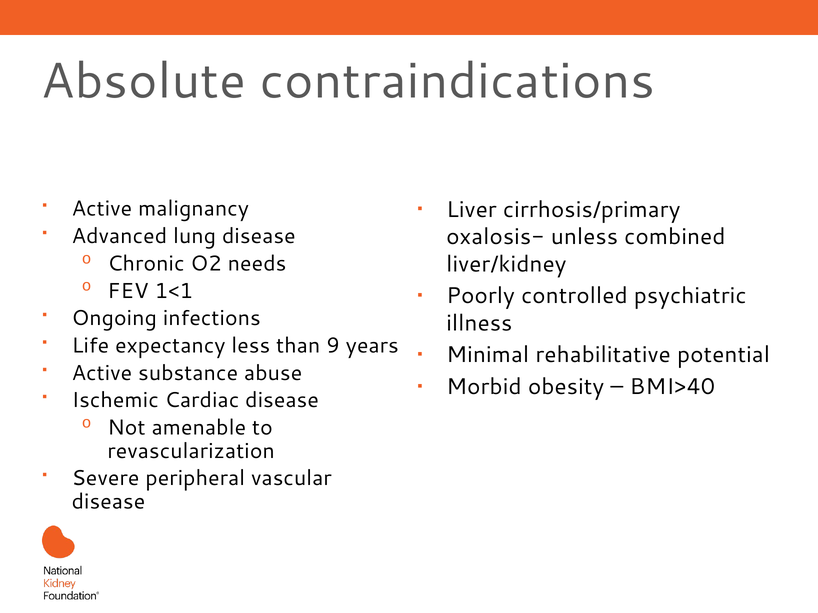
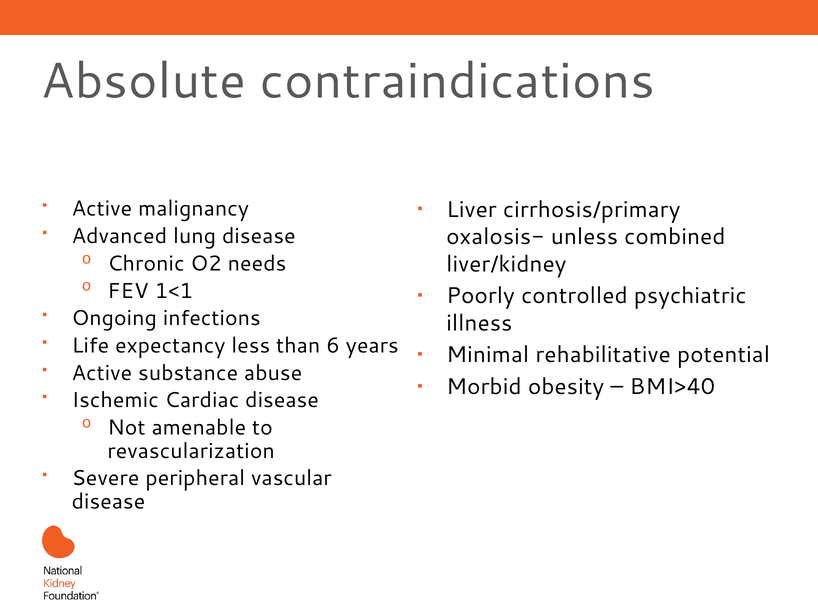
9: 9 -> 6 (333, 346)
